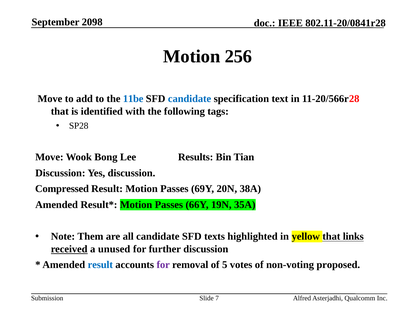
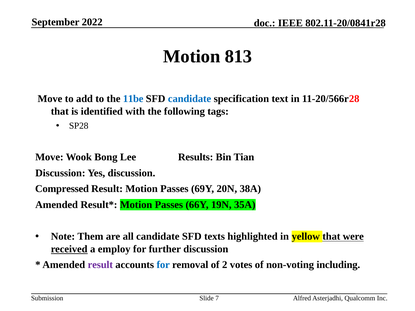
2098: 2098 -> 2022 (92, 22)
256: 256 -> 813 (238, 57)
links: links -> were (353, 237)
unused: unused -> employ (114, 249)
result colour: blue -> purple (100, 265)
for colour: purple -> blue (163, 265)
5: 5 -> 2 (225, 265)
proposed: proposed -> including (338, 265)
